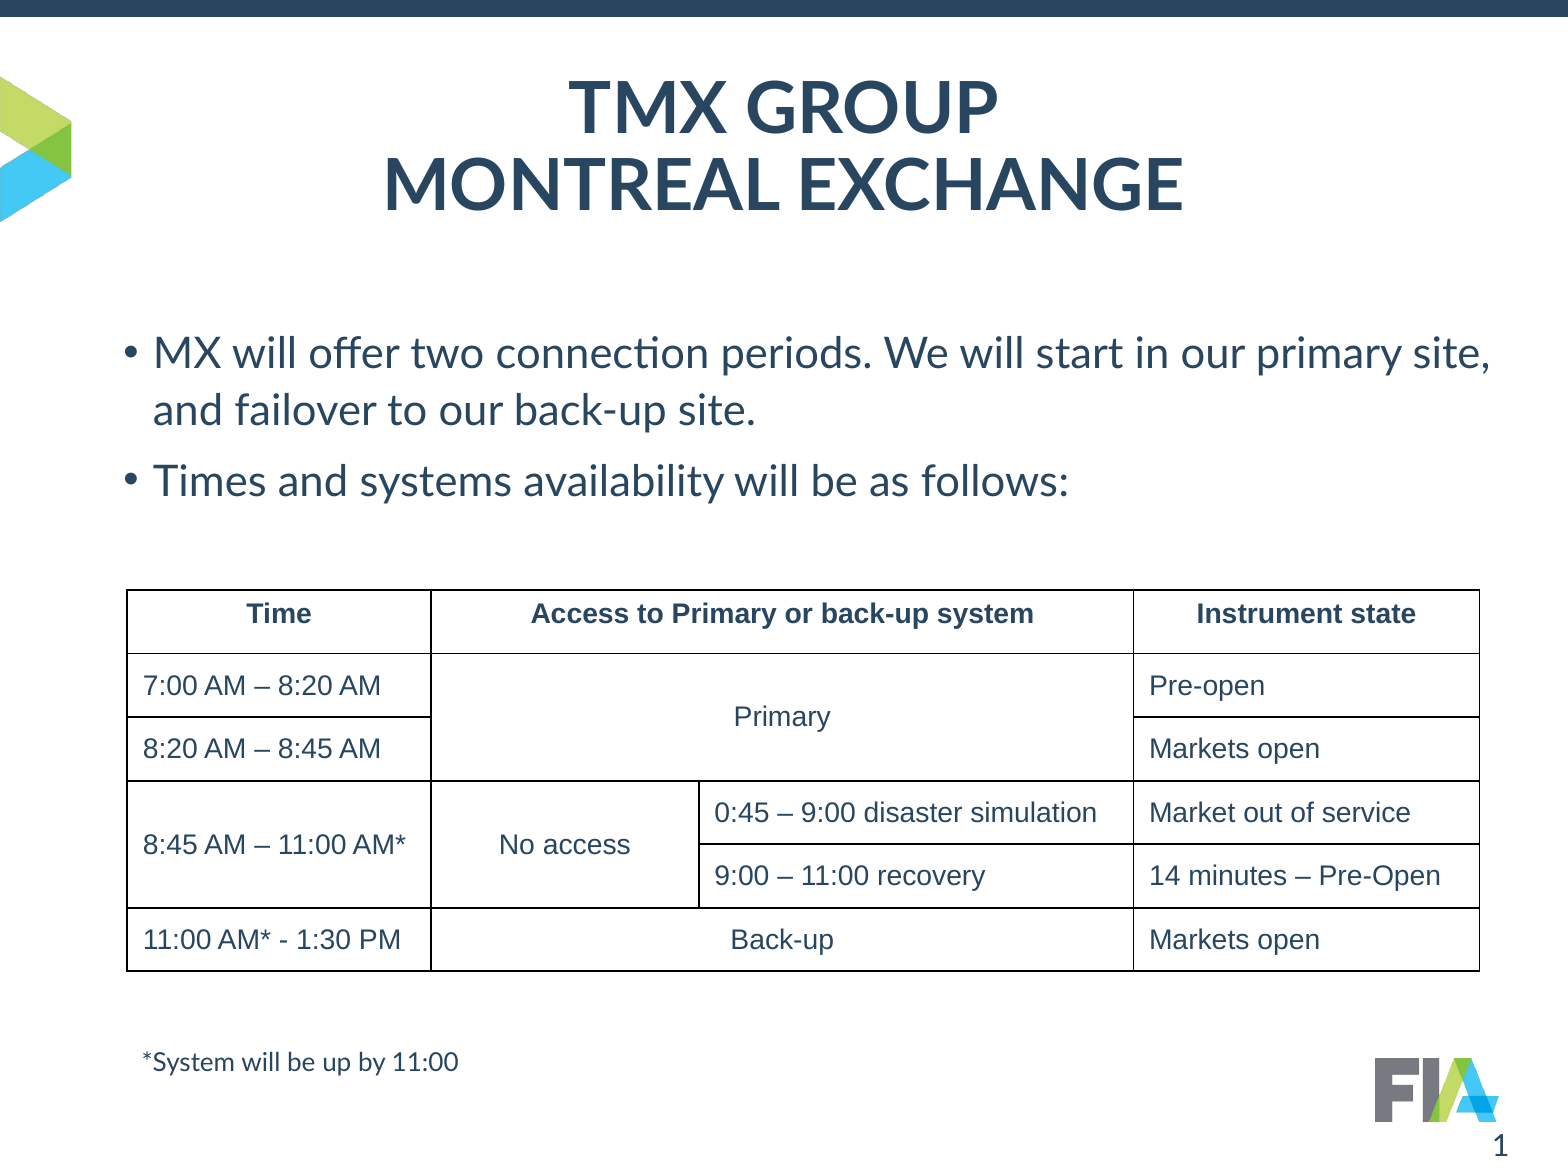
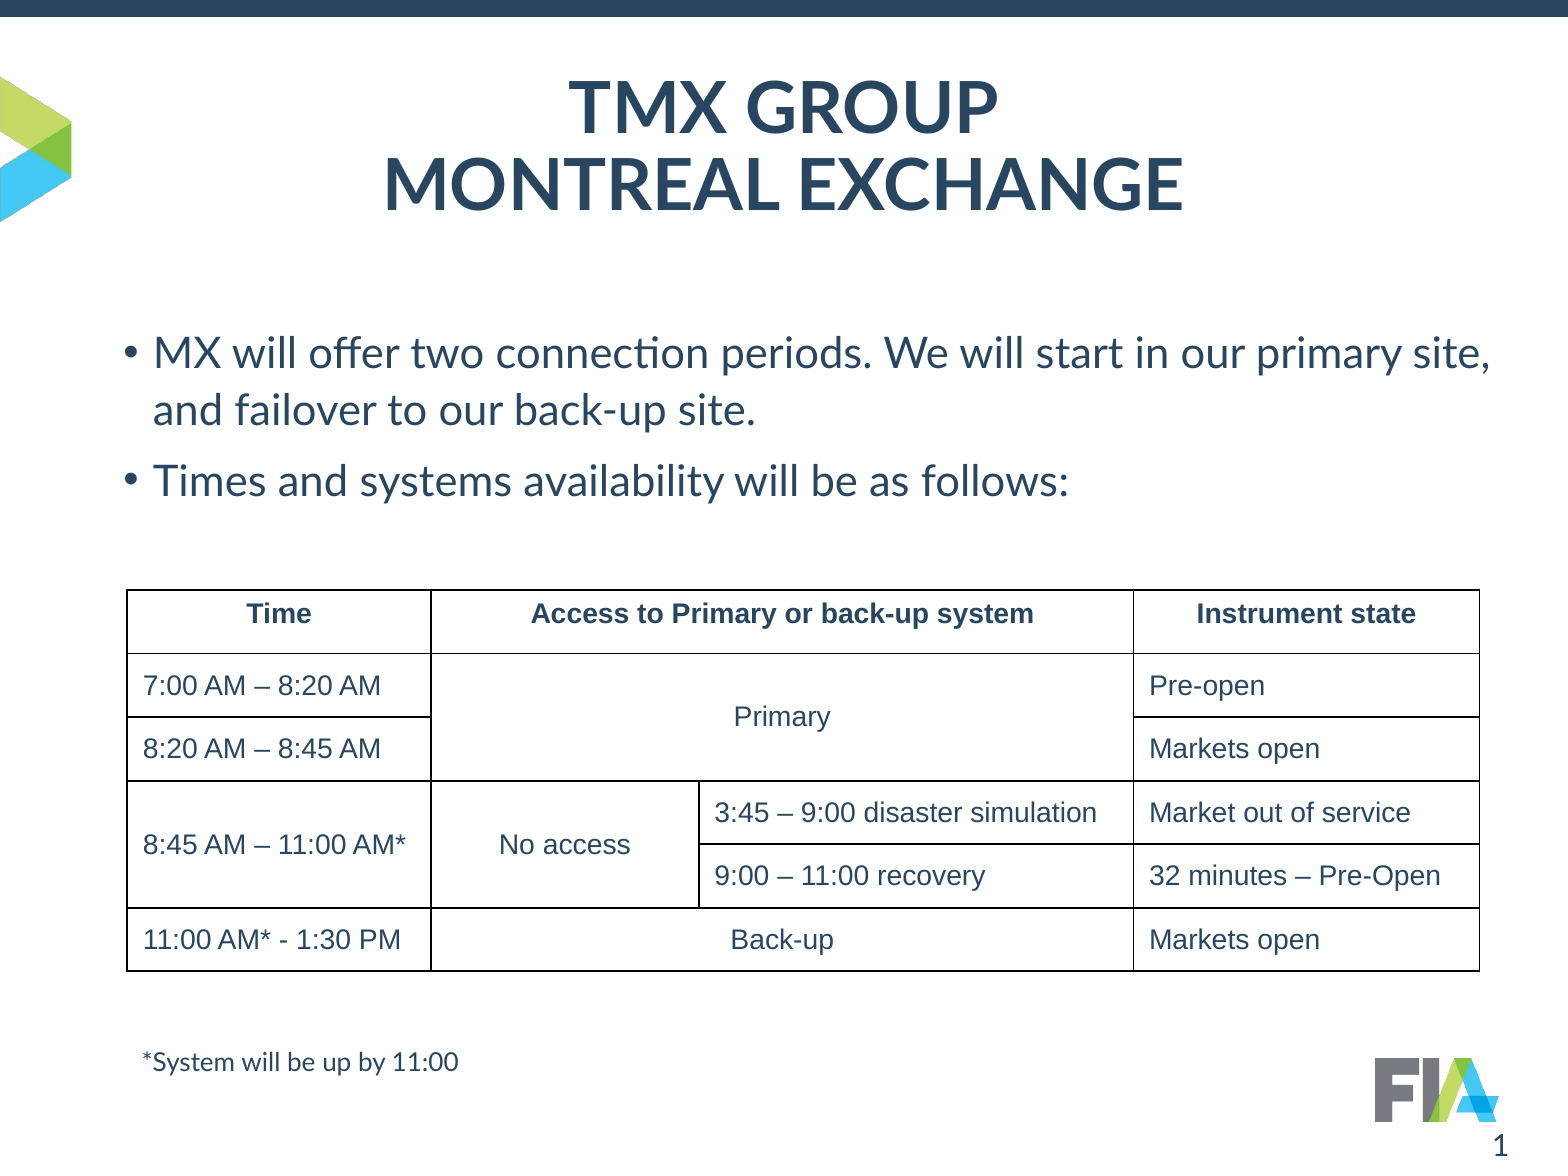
0:45: 0:45 -> 3:45 (742, 813)
14: 14 -> 32 (1165, 876)
